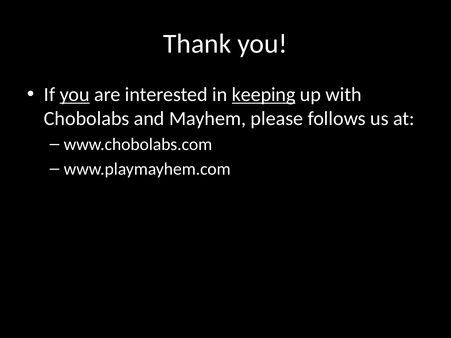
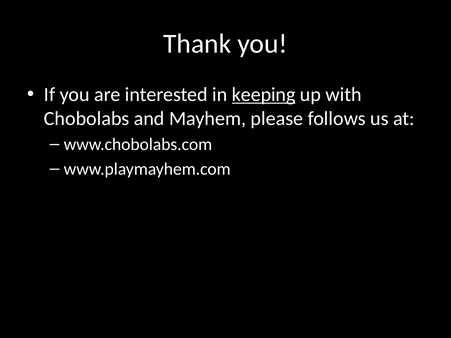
you underline: present -> none (75, 95)
